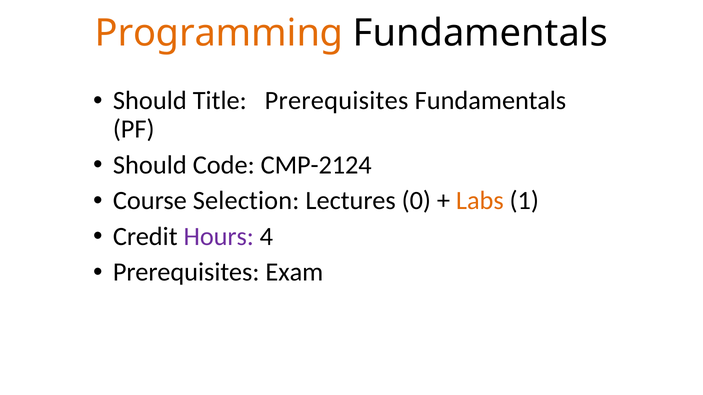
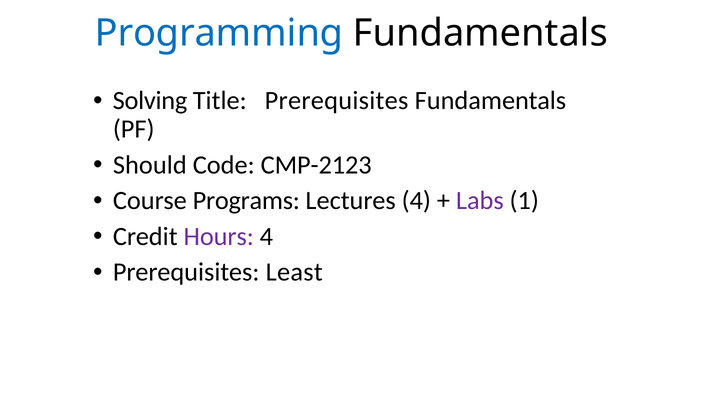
Programming colour: orange -> blue (219, 33)
Should: Should -> Solving (150, 101)
CMP-2124: CMP-2124 -> CMP-2123 (316, 165)
Selection: Selection -> Programs (246, 201)
Lectures 0: 0 -> 4 (416, 201)
Labs colour: orange -> purple (480, 201)
Exam: Exam -> Least (294, 273)
